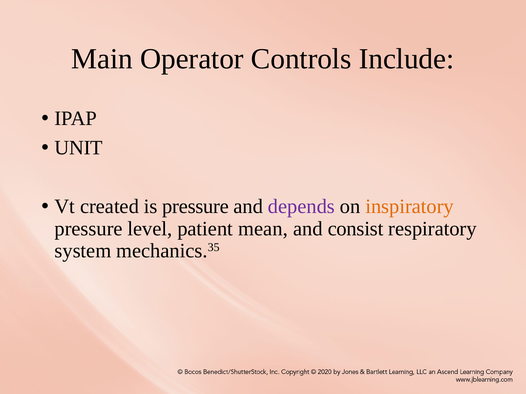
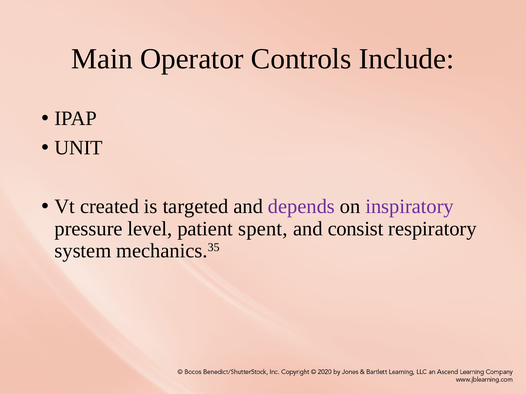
is pressure: pressure -> targeted (196, 207)
inspiratory colour: orange -> purple (410, 207)
mean: mean -> spent (263, 229)
